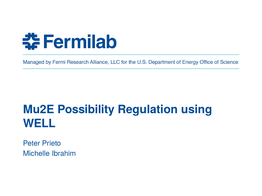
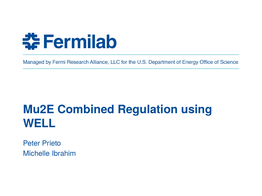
Possibility: Possibility -> Combined (86, 110)
